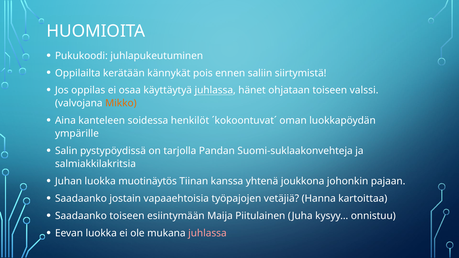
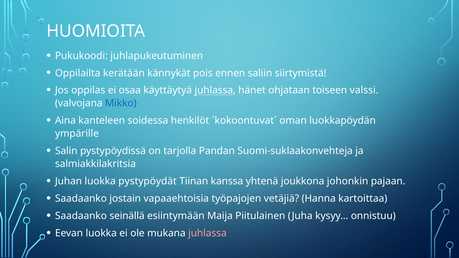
Mikko colour: orange -> blue (121, 103)
muotinäytös: muotinäytös -> pystypöydät (148, 181)
Saadaanko toiseen: toiseen -> seinällä (127, 216)
